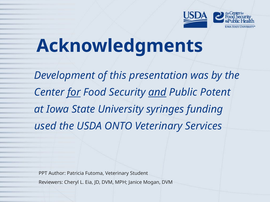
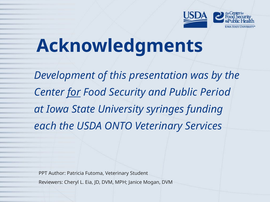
and underline: present -> none (157, 93)
Potent: Potent -> Period (215, 93)
used: used -> each (45, 126)
